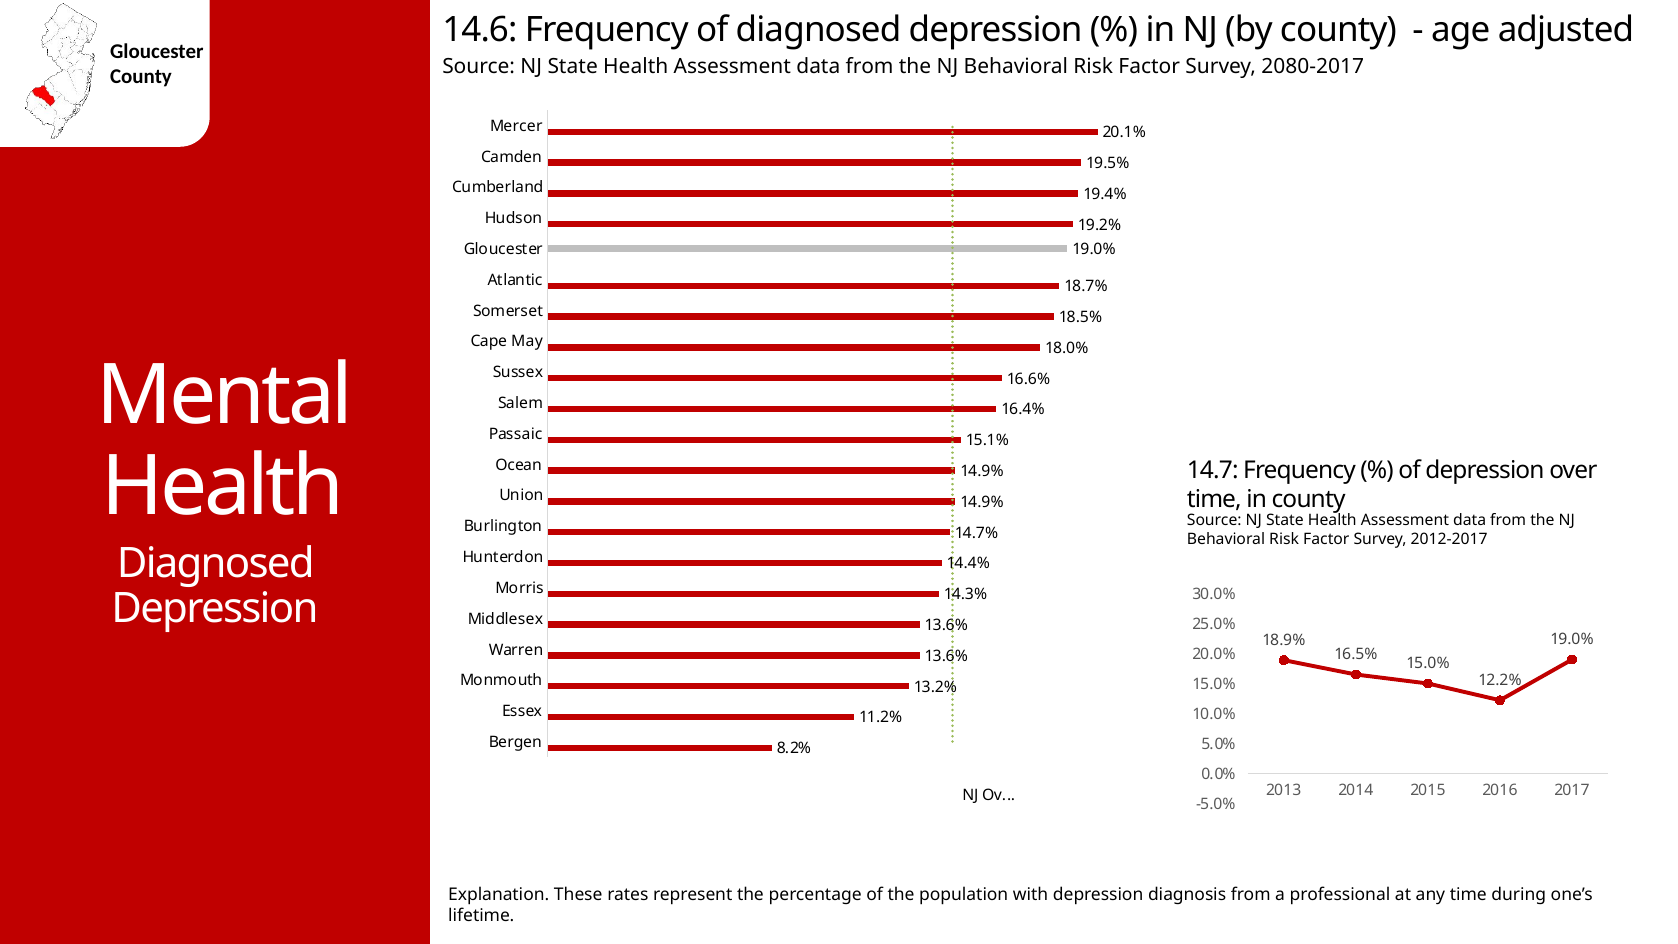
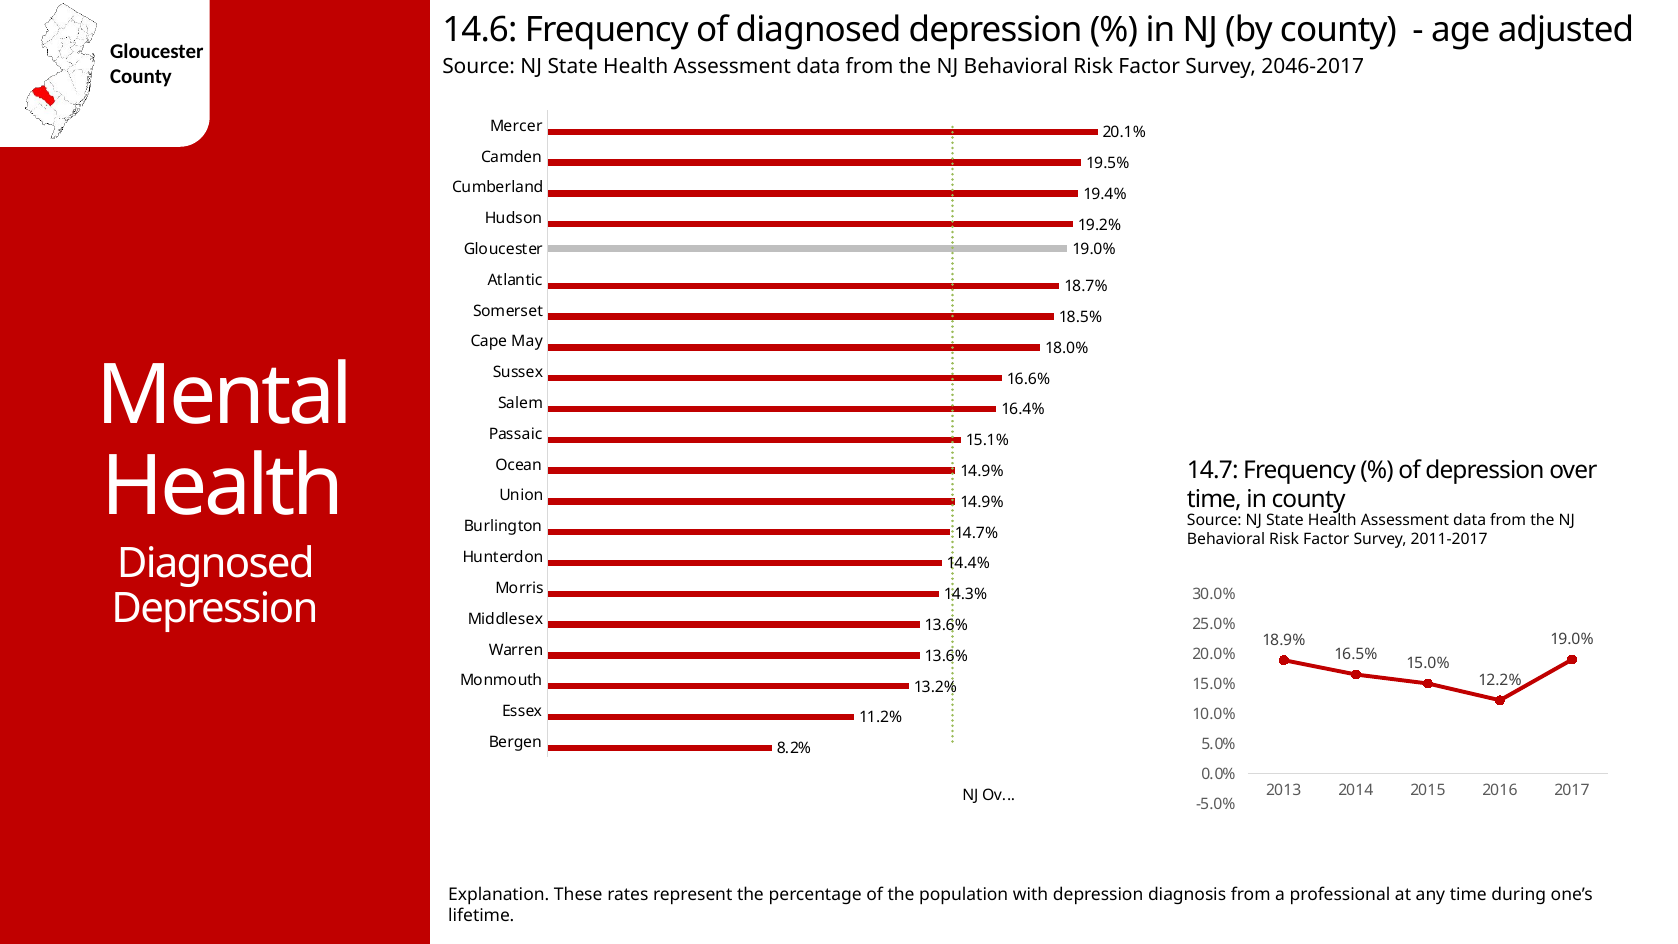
2080-2017: 2080-2017 -> 2046-2017 (1313, 67)
2012-2017: 2012-2017 -> 2011-2017 (1449, 539)
